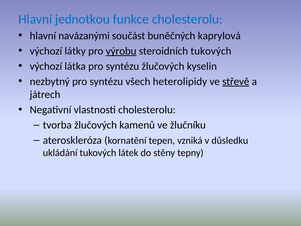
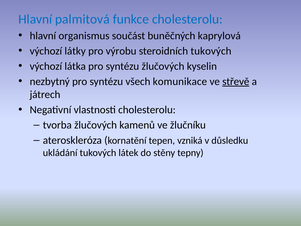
jednotkou: jednotkou -> palmitová (82, 19)
navázanými: navázanými -> organismus (84, 36)
výrobu underline: present -> none (121, 51)
heterolipidy: heterolipidy -> komunikace (180, 81)
